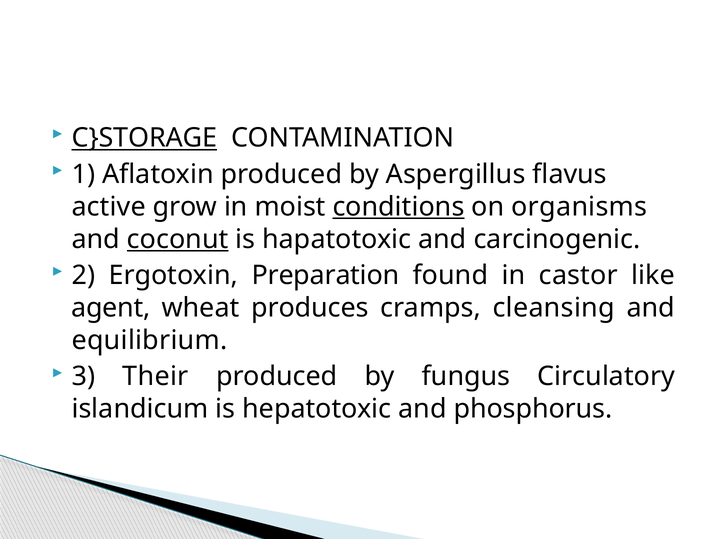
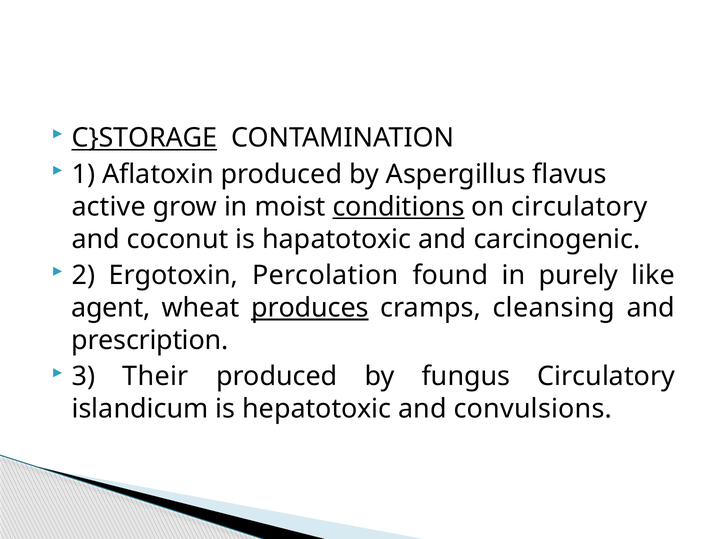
on organisms: organisms -> circulatory (579, 207)
coconut underline: present -> none (178, 239)
Preparation: Preparation -> Percolation (325, 275)
castor: castor -> purely (578, 275)
produces underline: none -> present (310, 308)
equilibrium: equilibrium -> prescription (150, 340)
phosphorus: phosphorus -> convulsions (533, 409)
